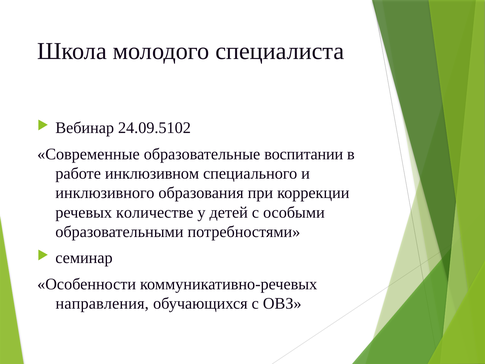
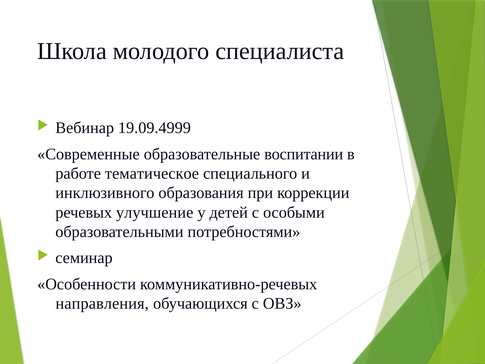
24.09.5102: 24.09.5102 -> 19.09.4999 (154, 128)
инклюзивном: инклюзивном -> тематическое (152, 173)
количестве: количестве -> улучшение (155, 212)
